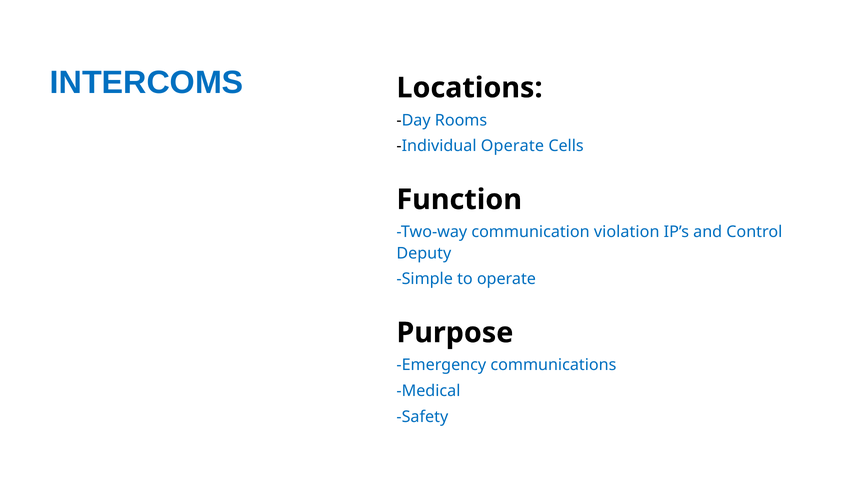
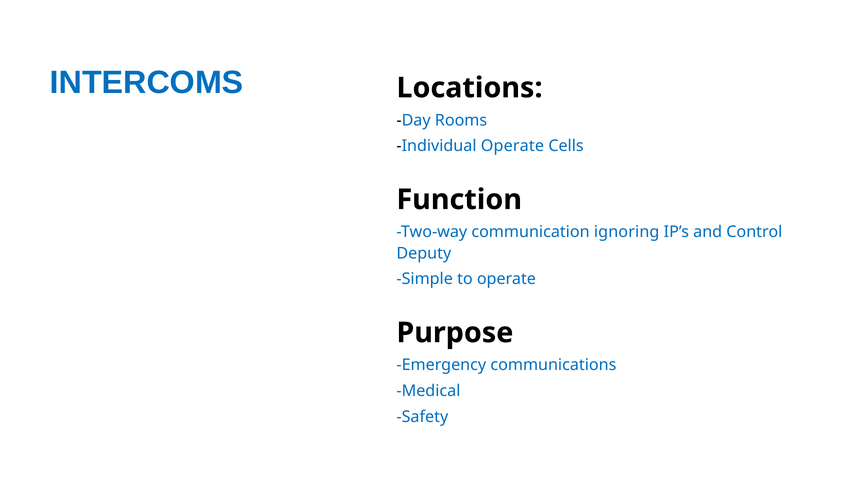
violation: violation -> ignoring (627, 232)
